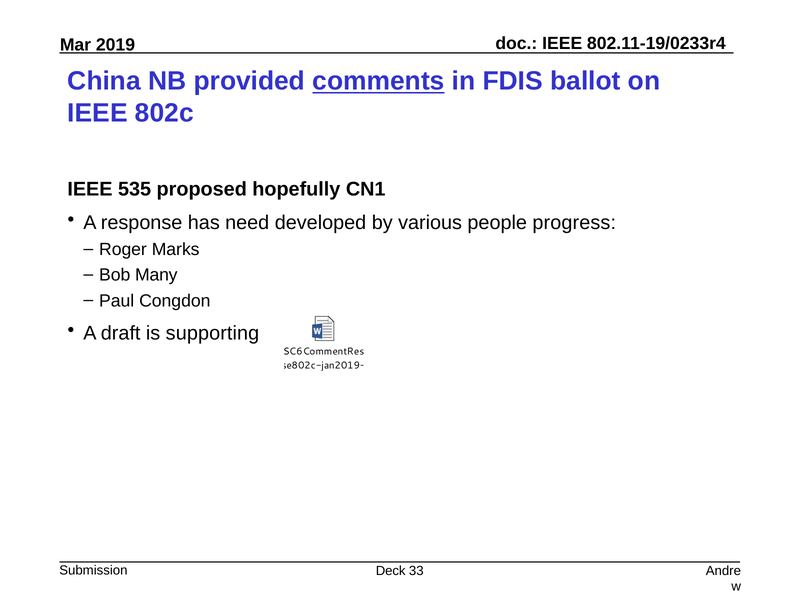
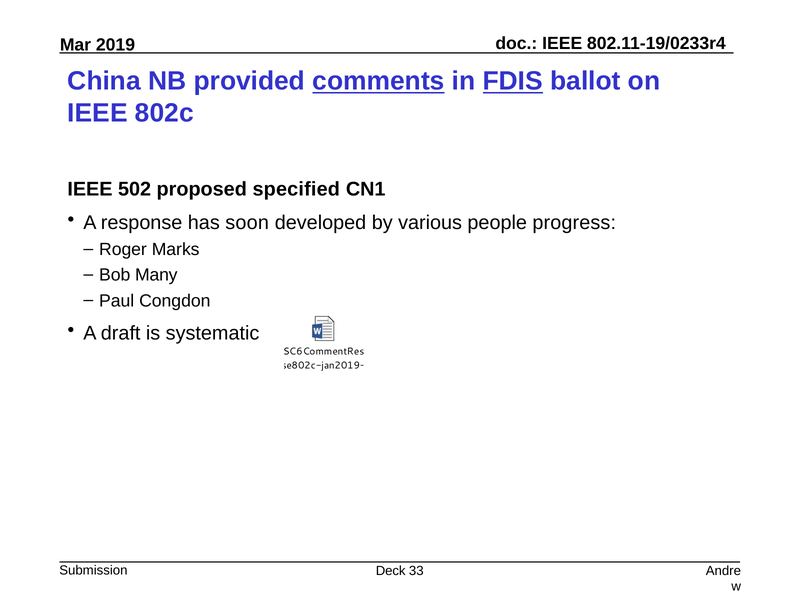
FDIS underline: none -> present (513, 81)
535: 535 -> 502 (135, 189)
hopefully: hopefully -> specified (296, 189)
need: need -> soon (247, 223)
supporting: supporting -> systematic (213, 333)
